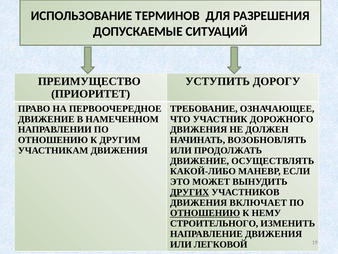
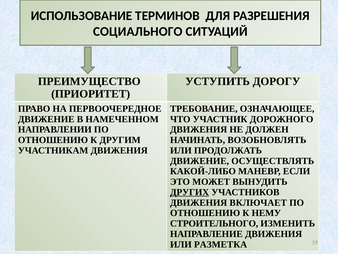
ДОПУСКАЕМЫЕ: ДОПУСКАЕМЫЕ -> СОЦИАЛЬНОГО (138, 31)
ОТНОШЕНИЮ underline: present -> none (205, 213)
ЛЕГКОВОЙ: ЛЕГКОВОЙ -> РАЗМЕТКА (221, 244)
